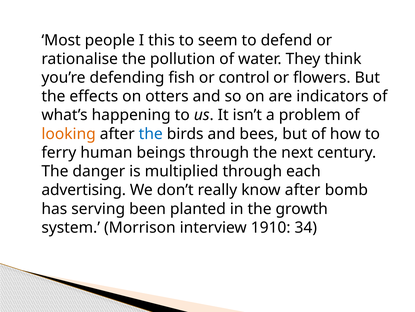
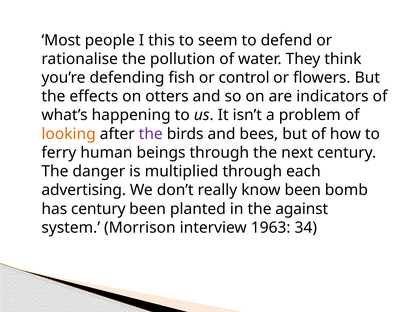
the colour: blue -> purple (151, 134)
know after: after -> been (303, 190)
has serving: serving -> century (98, 208)
growth: growth -> against (302, 208)
1910: 1910 -> 1963 (271, 227)
